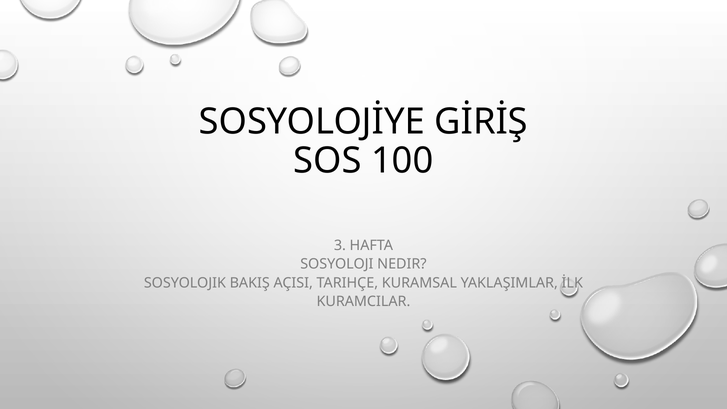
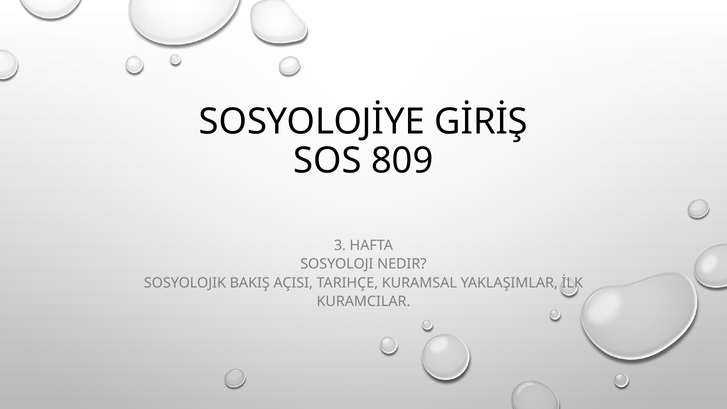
100: 100 -> 809 (402, 161)
